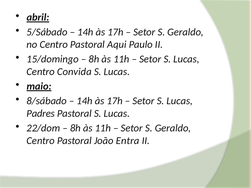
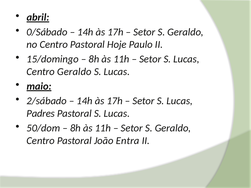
5/Sábado: 5/Sábado -> 0/Sábado (47, 32)
Aqui: Aqui -> Hoje (117, 45)
Centro Convida: Convida -> Geraldo (74, 72)
8/sábado: 8/sábado -> 2/sábado (47, 101)
22/dom: 22/dom -> 50/dom (43, 128)
